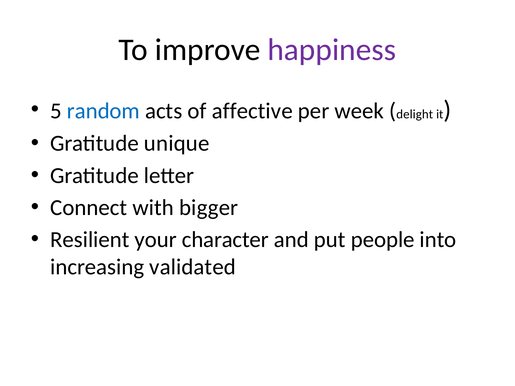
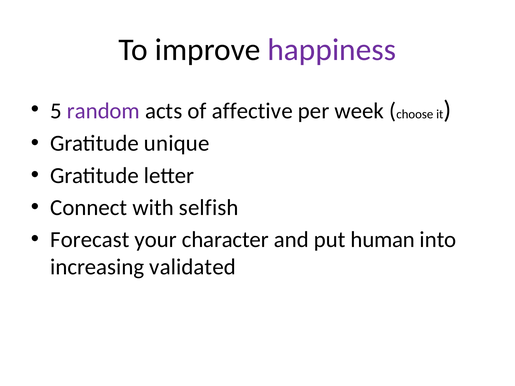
random colour: blue -> purple (103, 111)
delight: delight -> choose (415, 114)
bigger: bigger -> selfish (209, 208)
Resilient: Resilient -> Forecast (90, 240)
people: people -> human (383, 240)
